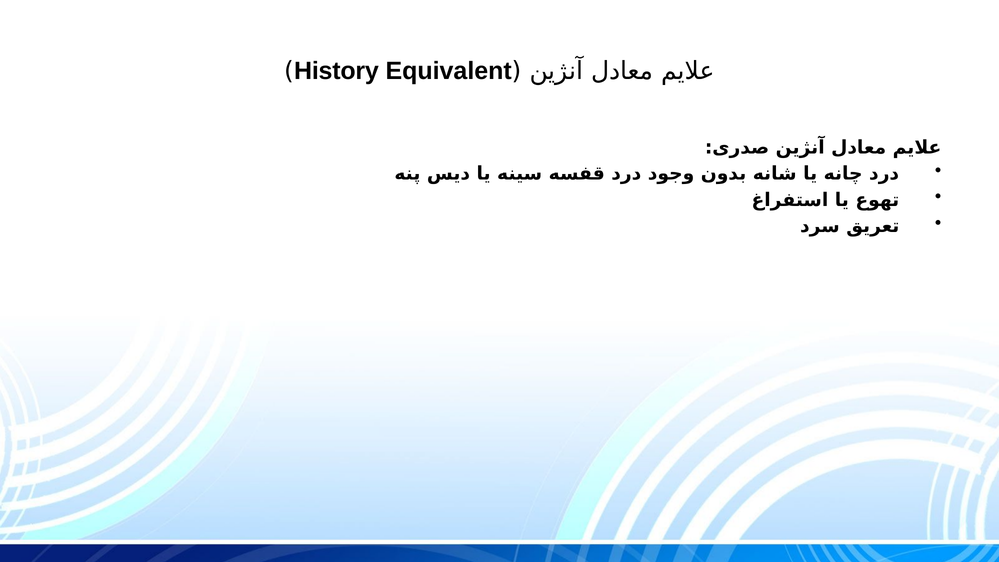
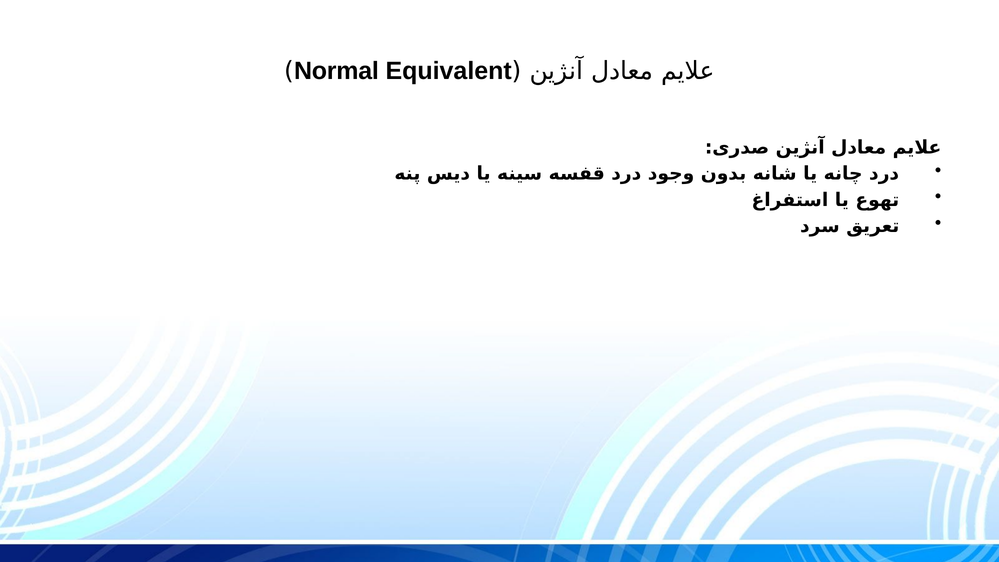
History: History -> Normal (336, 71)
